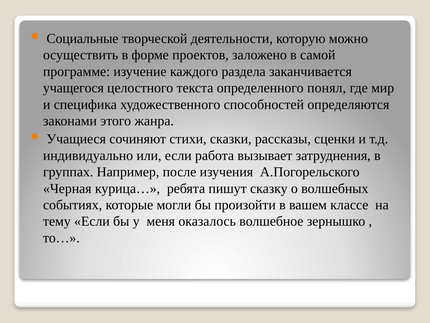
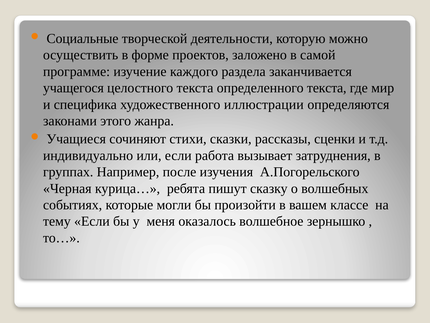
определенного понял: понял -> текста (327, 88)
способностей: способностей -> иллюстрации (264, 104)
